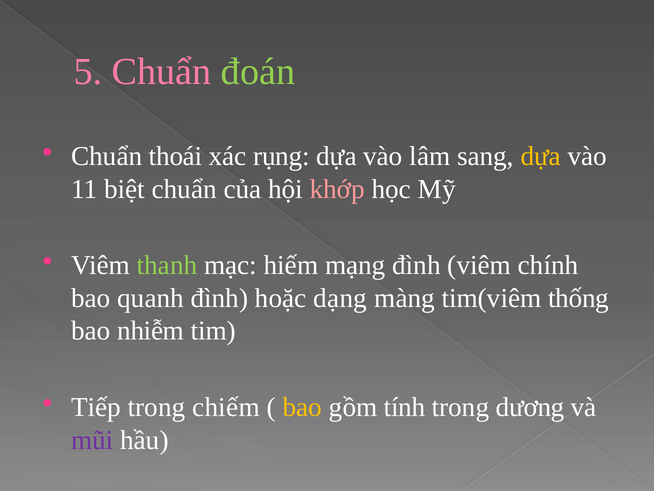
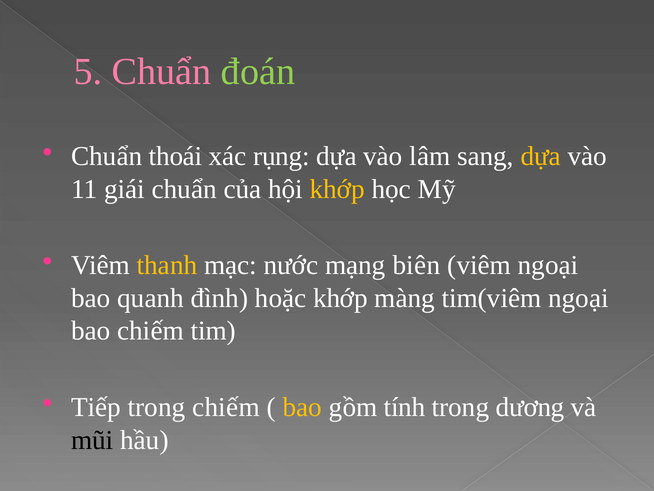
biệt: biệt -> giái (125, 189)
khớp colour: pink -> yellow (337, 189)
thanh colour: light green -> yellow (167, 265)
hiếm: hiếm -> nước (291, 265)
mạng đình: đình -> biên (416, 265)
viêm chính: chính -> ngoại (548, 265)
hoặc dạng: dạng -> khớp (340, 298)
tim(viêm thống: thống -> ngoại (578, 298)
bao nhiễm: nhiễm -> chiếm (151, 331)
mũi colour: purple -> black (92, 440)
